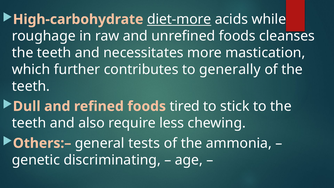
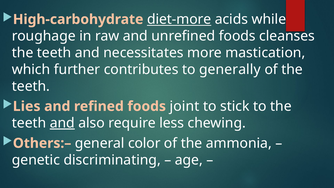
Dull: Dull -> Lies (27, 106)
tired: tired -> joint (185, 106)
and underline: none -> present (62, 123)
tests: tests -> color (144, 143)
